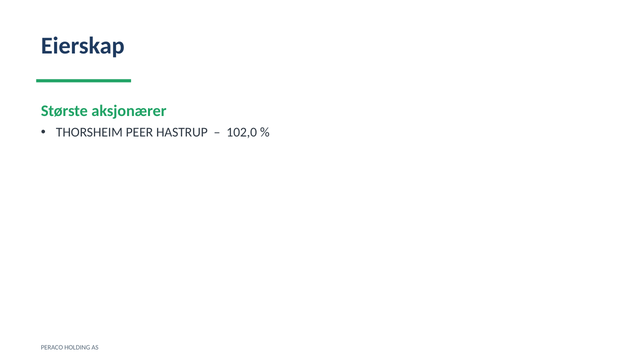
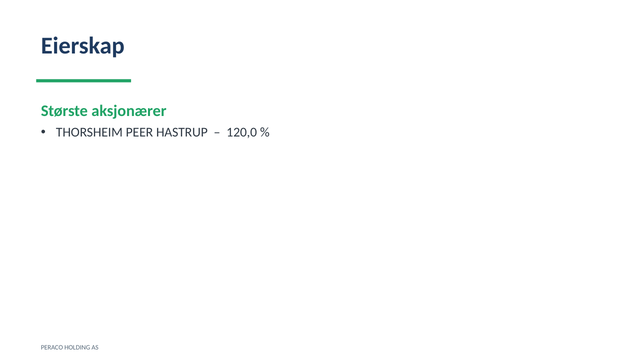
102,0: 102,0 -> 120,0 (242, 132)
